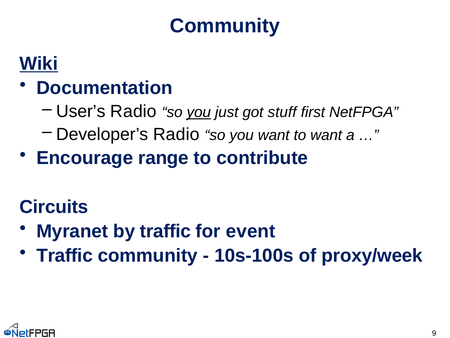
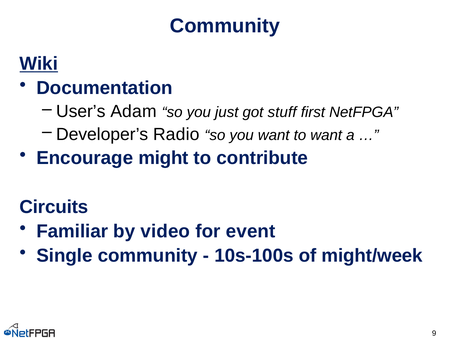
User’s Radio: Radio -> Adam (133, 111)
you underline: present -> none (199, 112)
range: range -> might (163, 158)
Myranet: Myranet -> Familiar (72, 231)
by traffic: traffic -> video (165, 231)
Traffic: Traffic -> Single (65, 255)
proxy/week: proxy/week -> might/week (372, 255)
